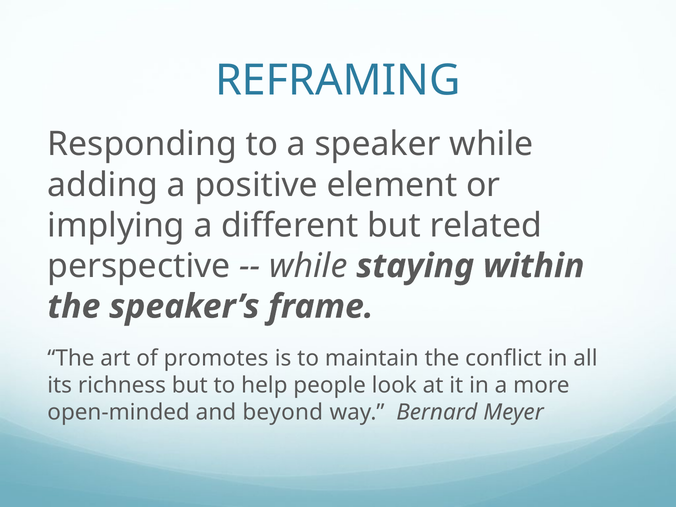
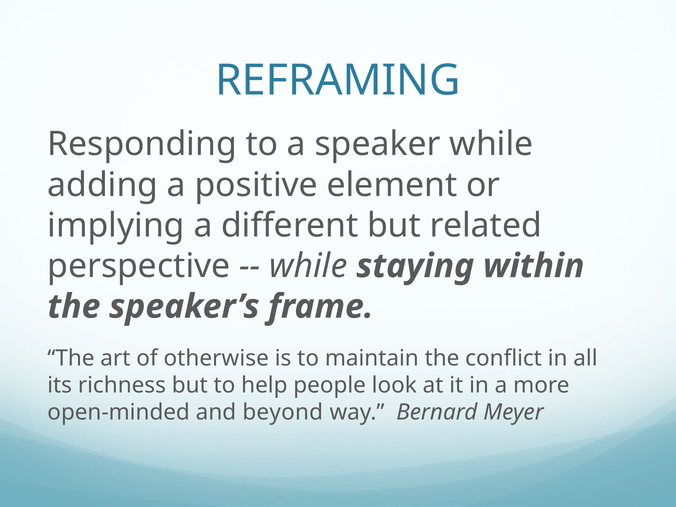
promotes: promotes -> otherwise (216, 358)
